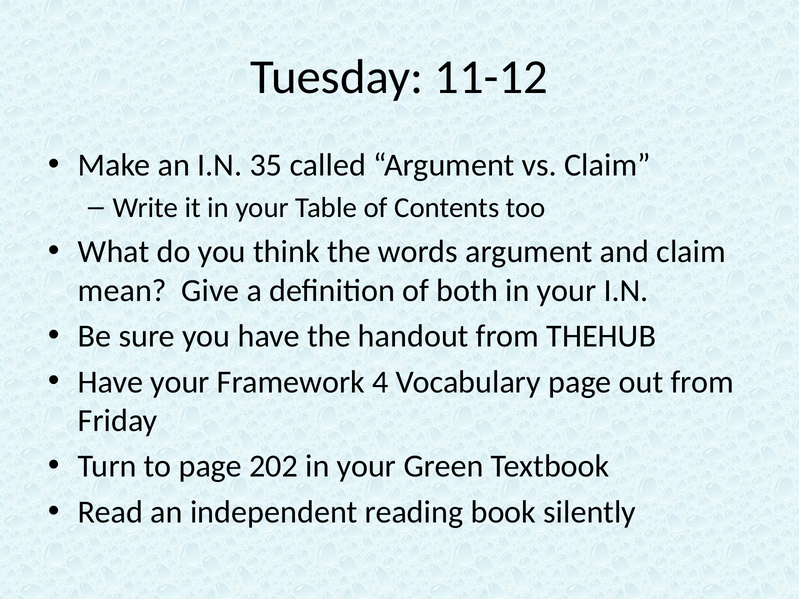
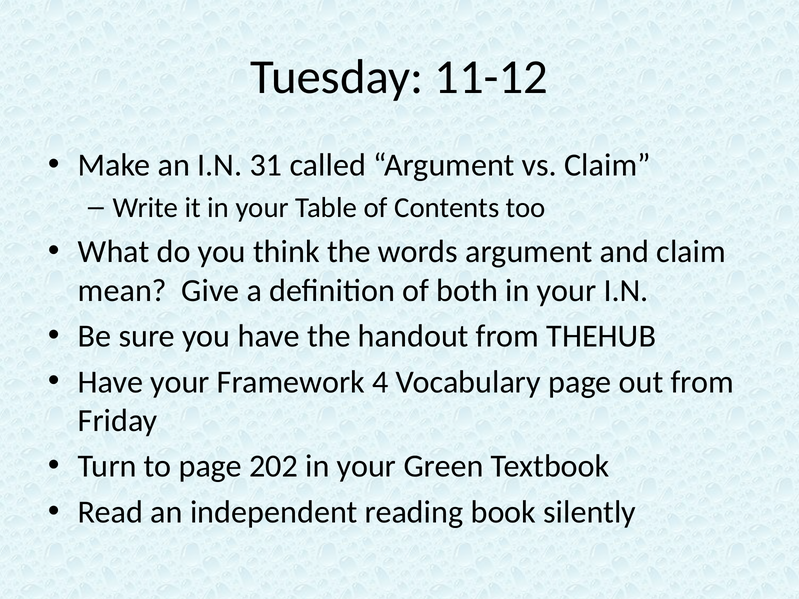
35: 35 -> 31 (266, 165)
